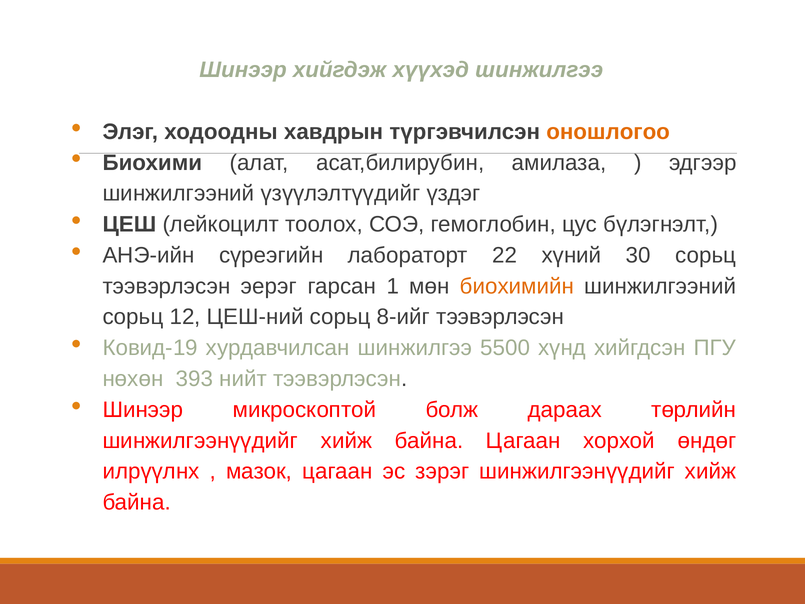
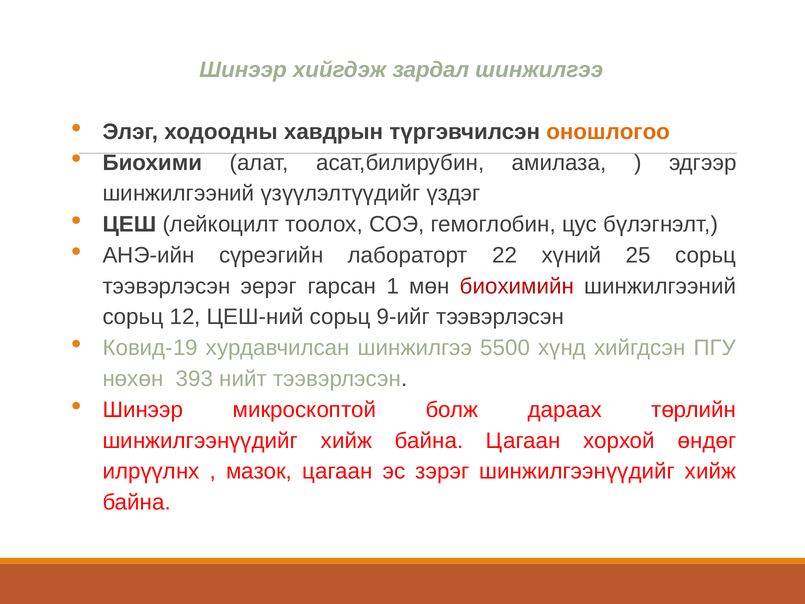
хүүхэд: хүүхэд -> зардал (431, 70)
30: 30 -> 25 (638, 255)
биохимийн colour: orange -> red (517, 286)
8-ийг: 8-ийг -> 9-ийг (404, 317)
